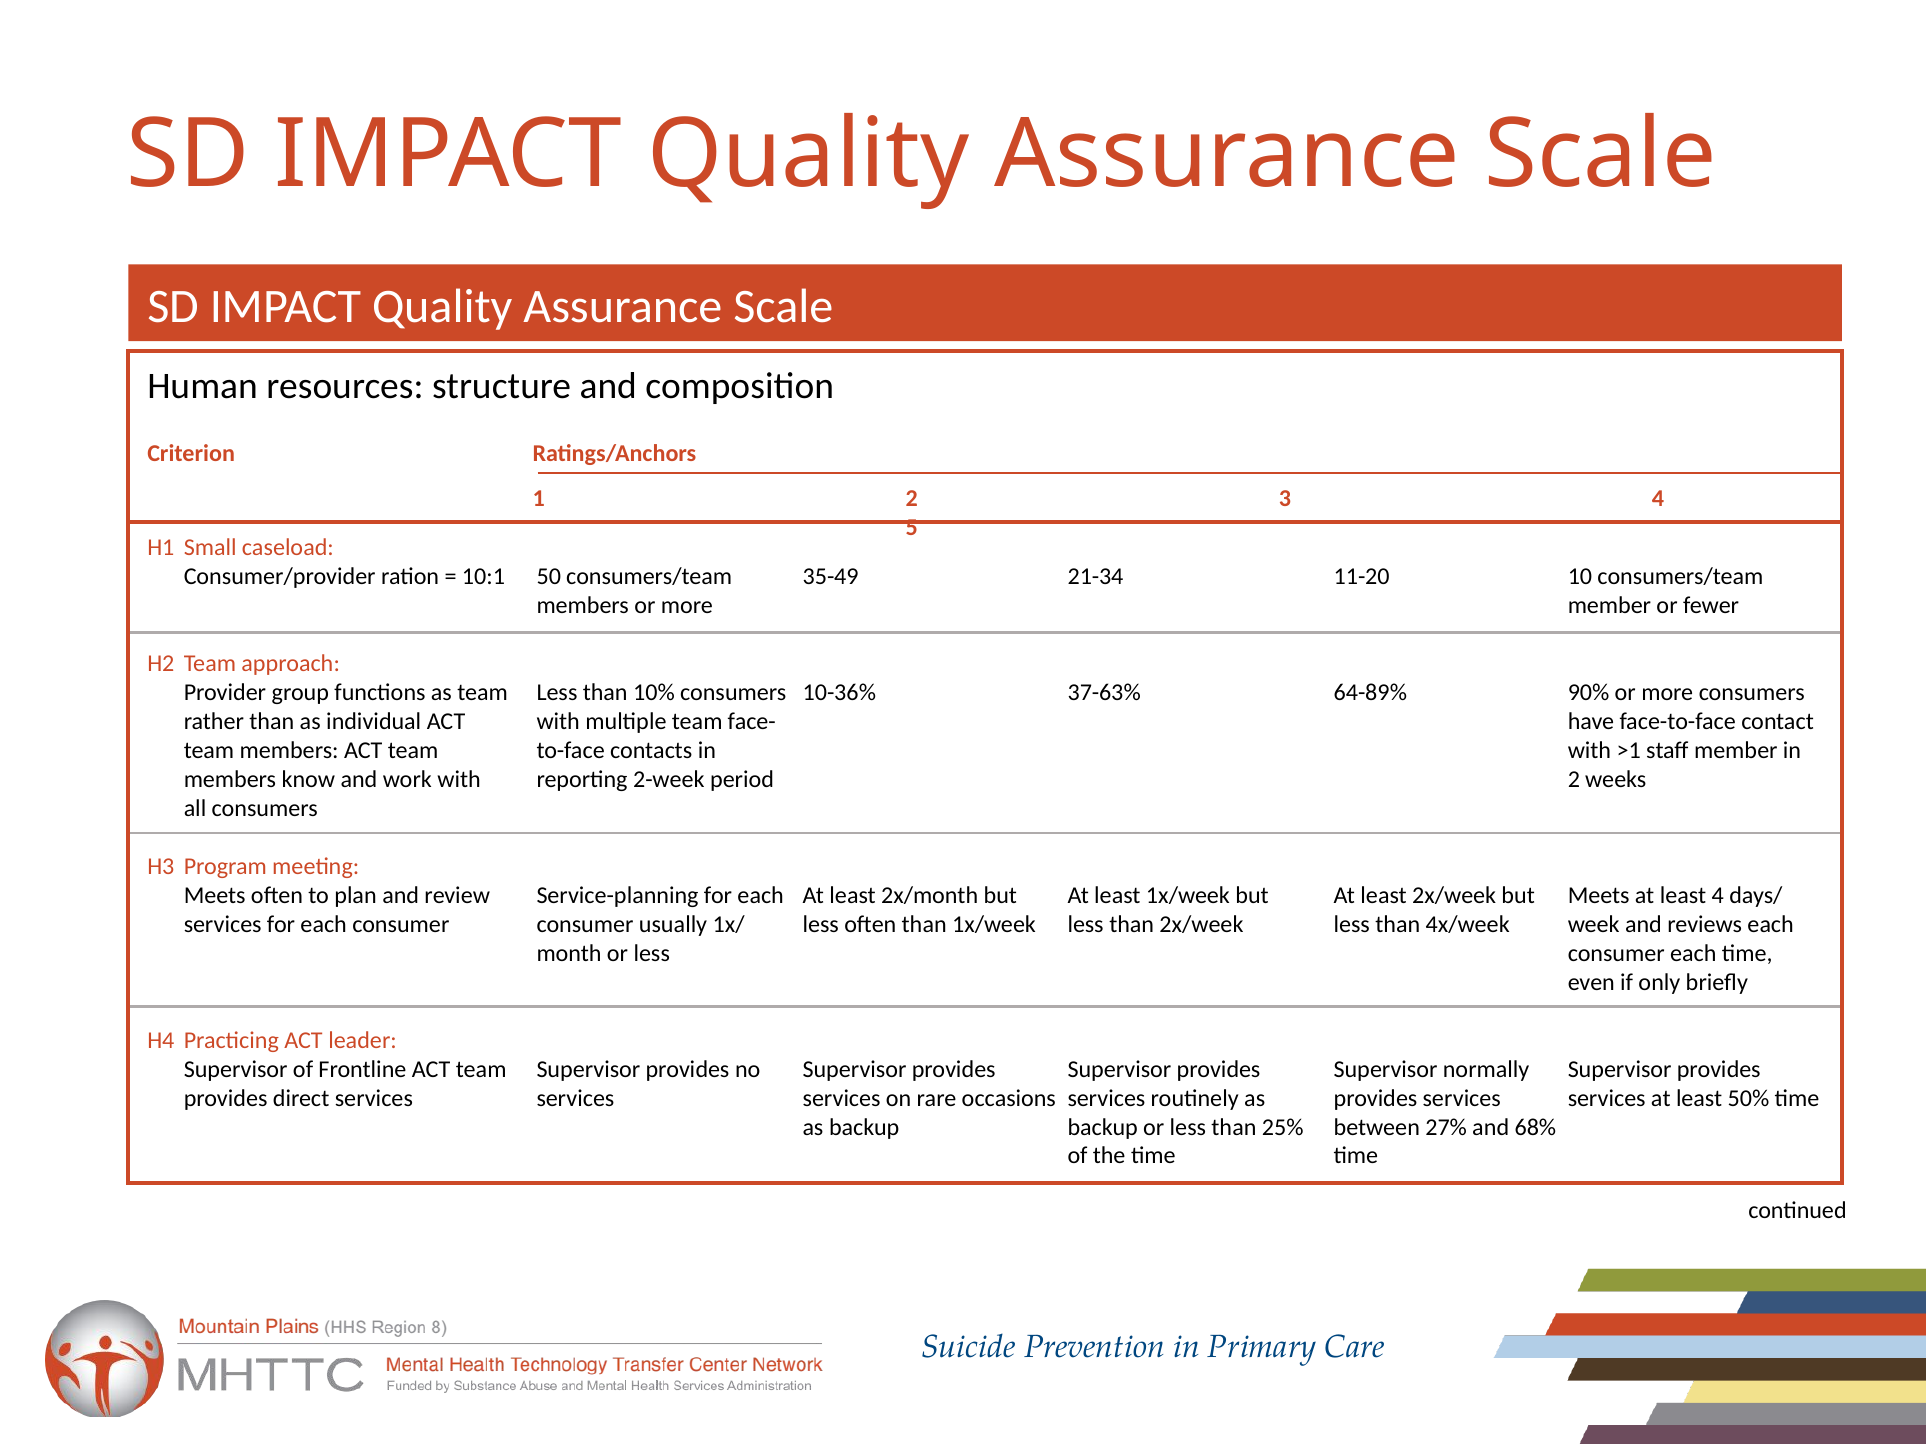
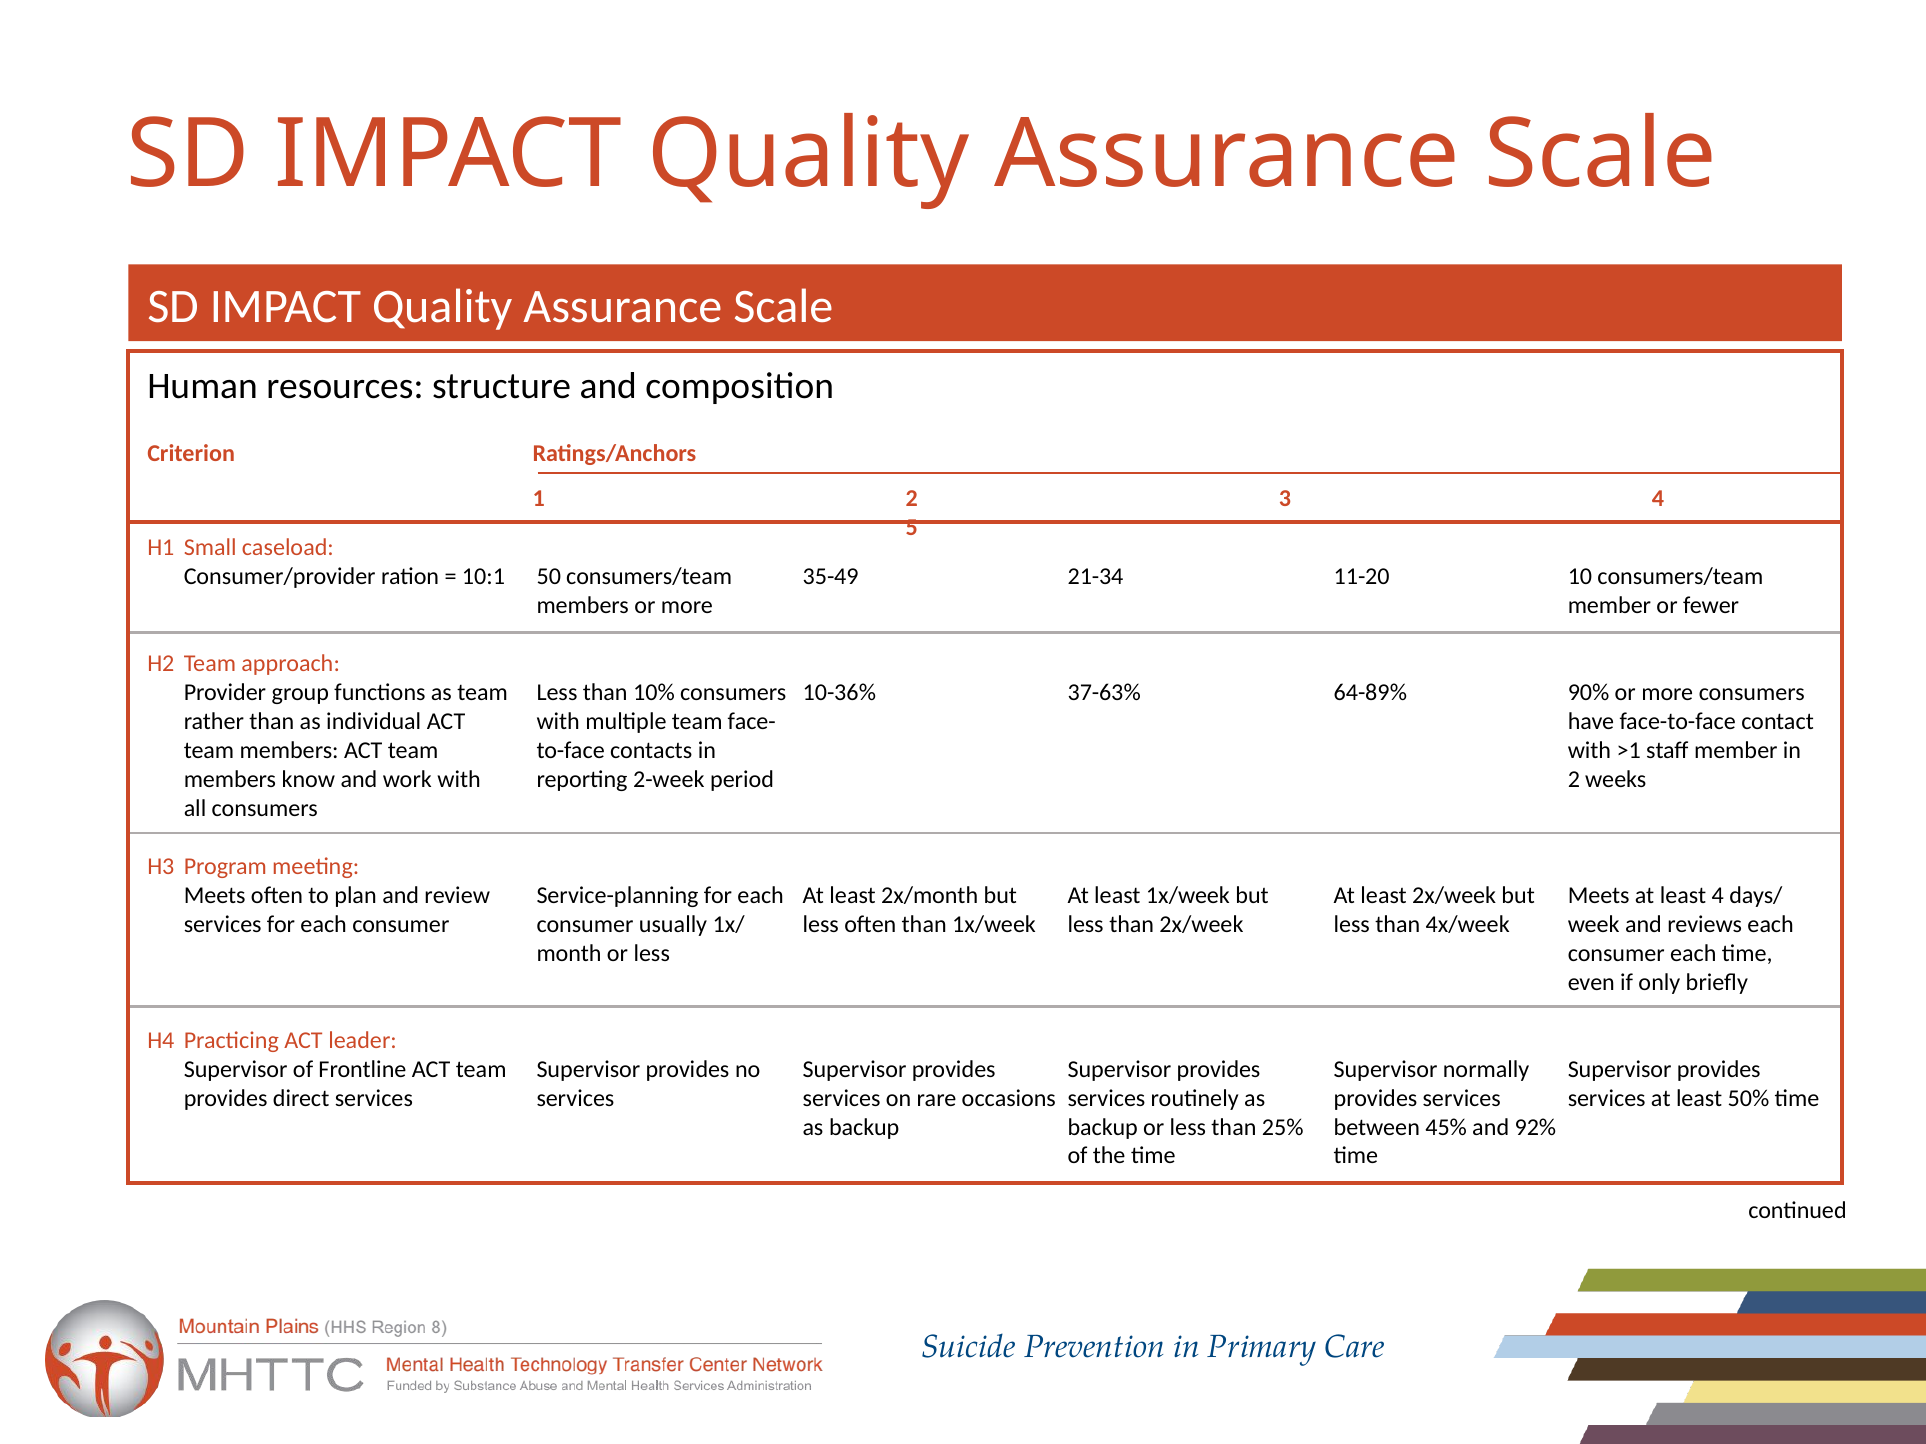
27%: 27% -> 45% (1446, 1127)
68%: 68% -> 92% (1535, 1127)
